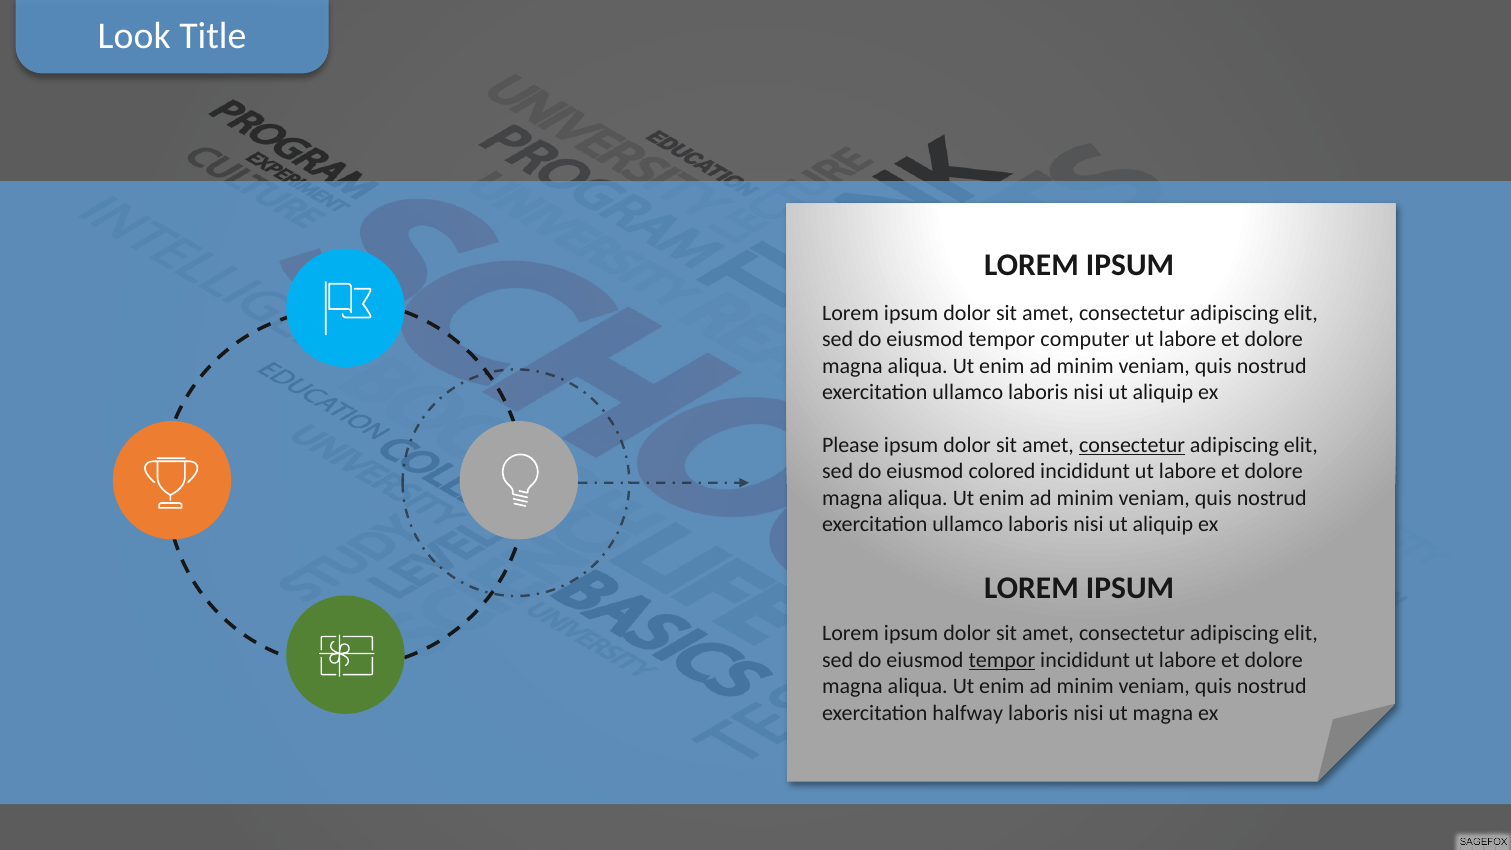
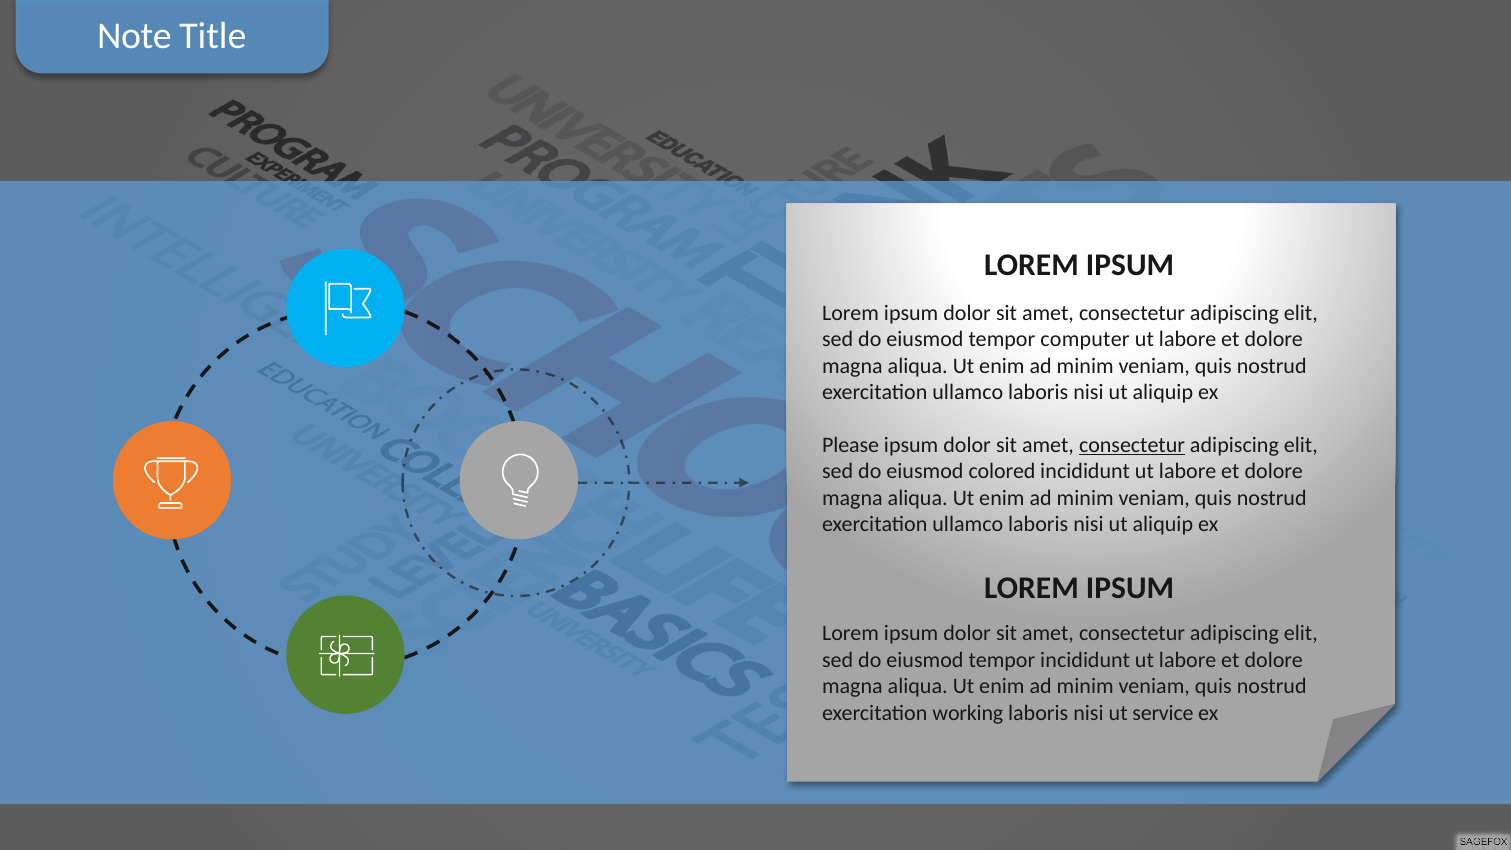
Look: Look -> Note (134, 36)
tempor underline: present -> none (1002, 660)
halfway: halfway -> working (968, 713)
ut magna: magna -> service (1163, 713)
